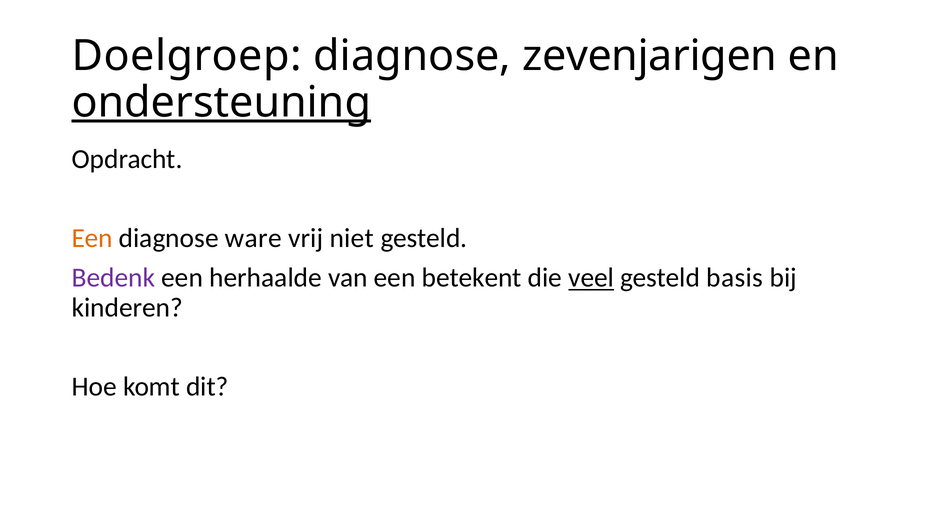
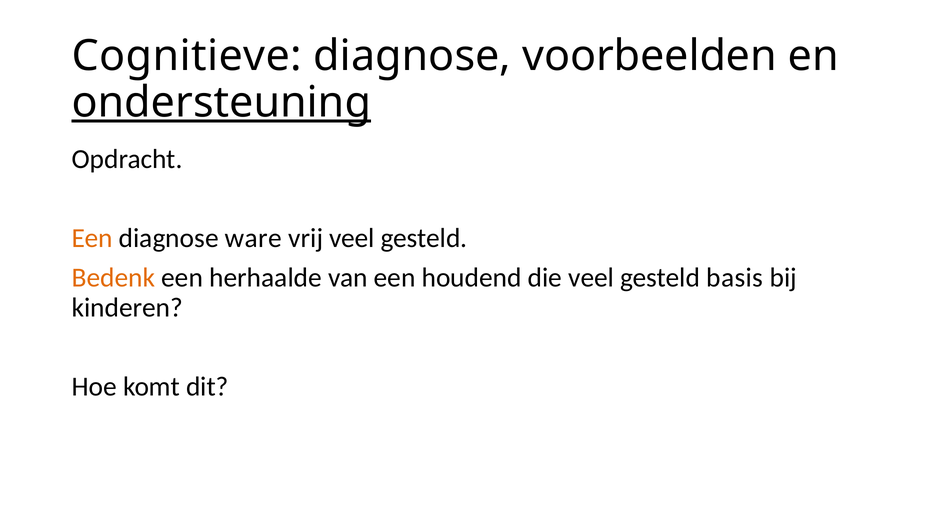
Doelgroep: Doelgroep -> Cognitieve (187, 56)
zevenjarigen: zevenjarigen -> voorbeelden (650, 56)
vrij niet: niet -> veel (352, 238)
Bedenk colour: purple -> orange (113, 277)
betekent: betekent -> houdend (472, 277)
veel underline: present -> none (591, 277)
